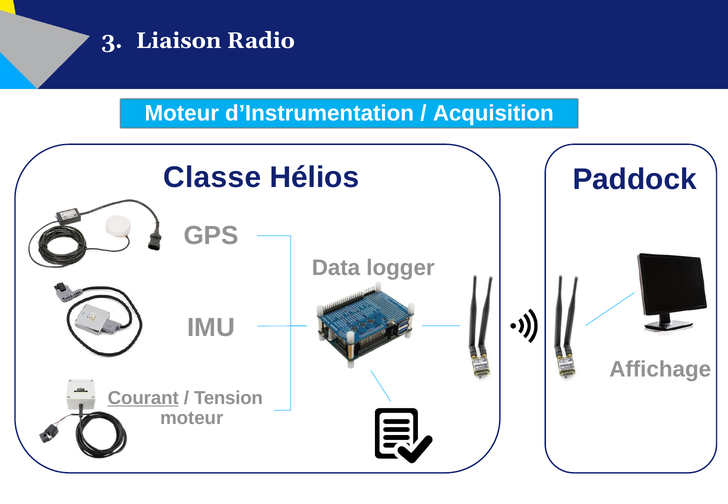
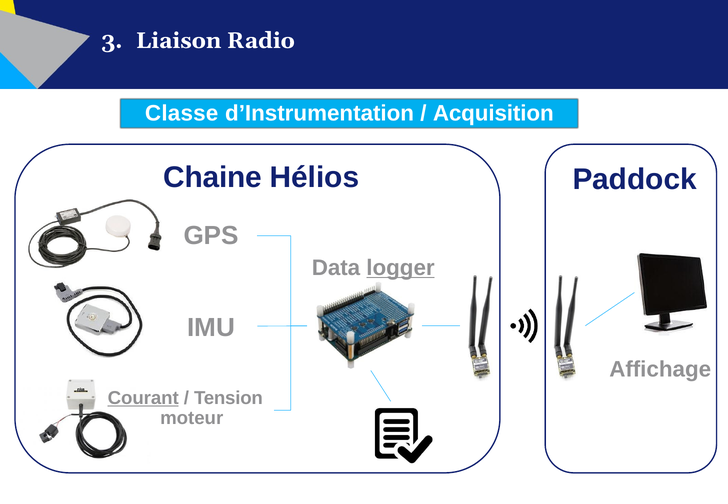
Moteur: Moteur -> Classe (182, 113)
Classe: Classe -> Chaine (213, 177)
logger underline: none -> present (401, 268)
